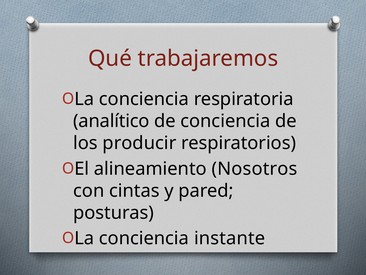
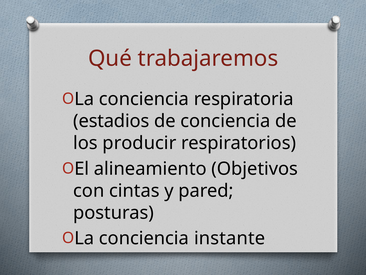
analítico: analítico -> estadios (111, 121)
Nosotros: Nosotros -> Objetivos (255, 168)
